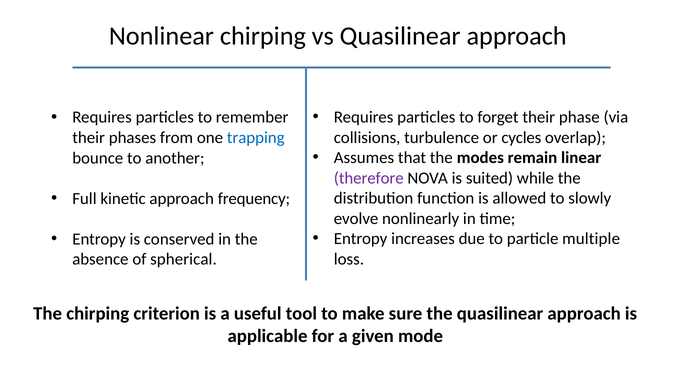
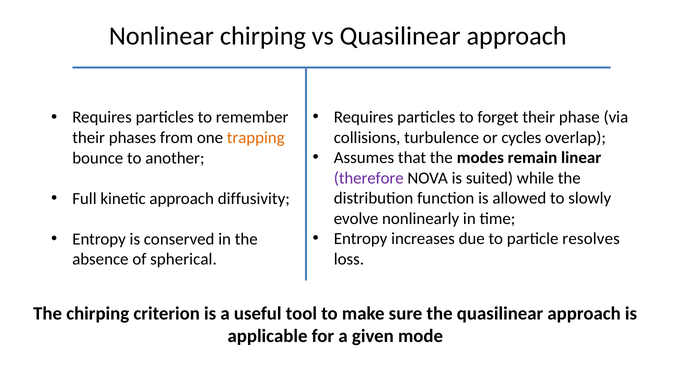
trapping colour: blue -> orange (256, 138)
frequency: frequency -> diffusivity (254, 199)
multiple: multiple -> resolves (591, 239)
